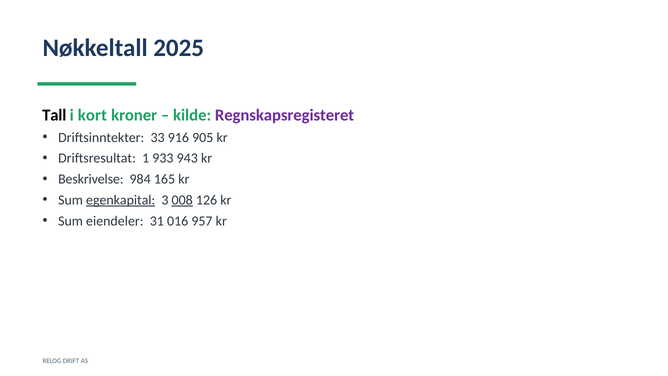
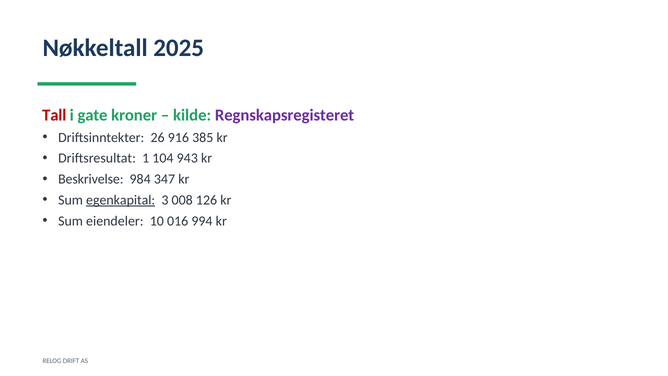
Tall colour: black -> red (54, 115)
kort: kort -> gate (93, 115)
33: 33 -> 26 (158, 137)
905: 905 -> 385 (203, 137)
933: 933 -> 104 (163, 158)
165: 165 -> 347 (164, 179)
008 underline: present -> none (182, 200)
31: 31 -> 10 (157, 221)
957: 957 -> 994 (202, 221)
